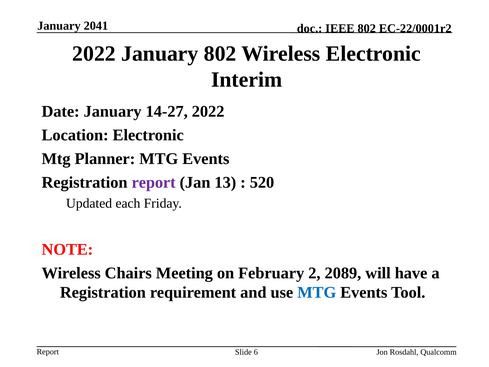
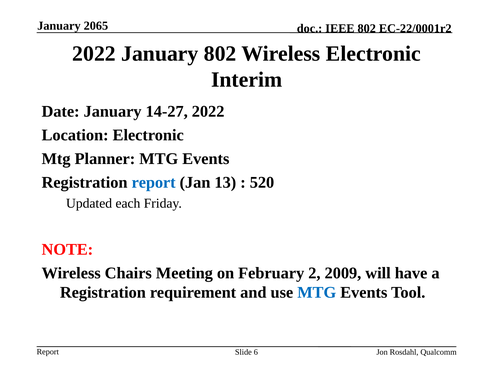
2041: 2041 -> 2065 (96, 26)
report colour: purple -> blue (154, 182)
2089: 2089 -> 2009 (343, 273)
